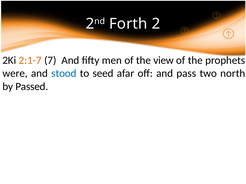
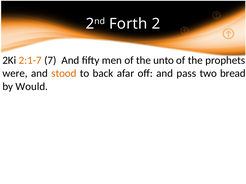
view: view -> unto (164, 60)
stood colour: blue -> orange (64, 74)
seed: seed -> back (103, 74)
north: north -> bread (233, 74)
Passed: Passed -> Would (32, 87)
